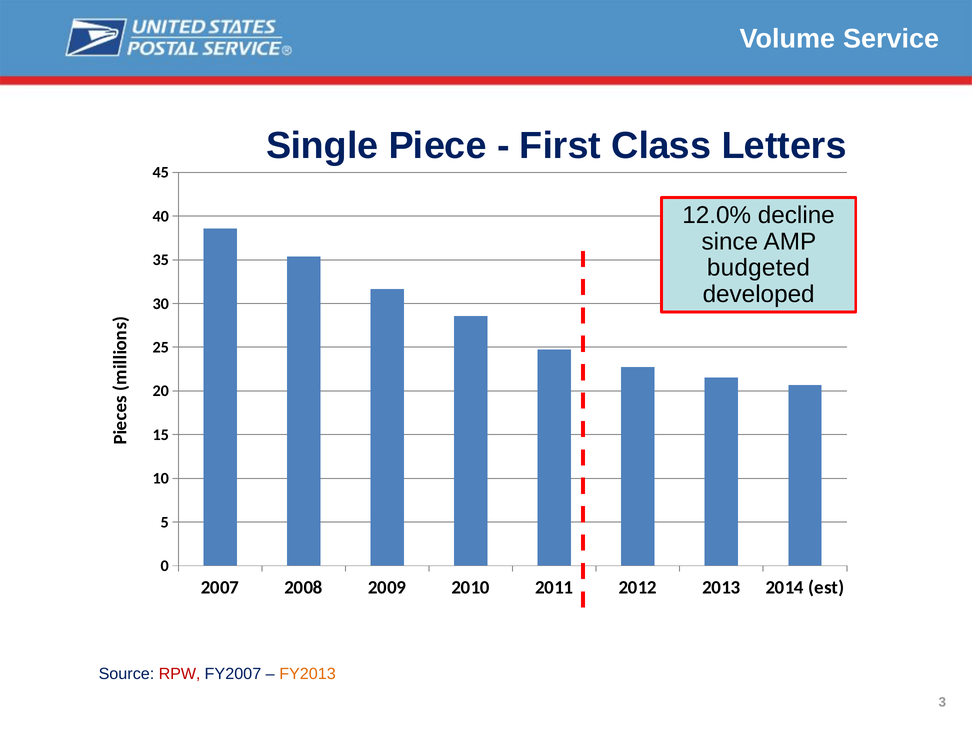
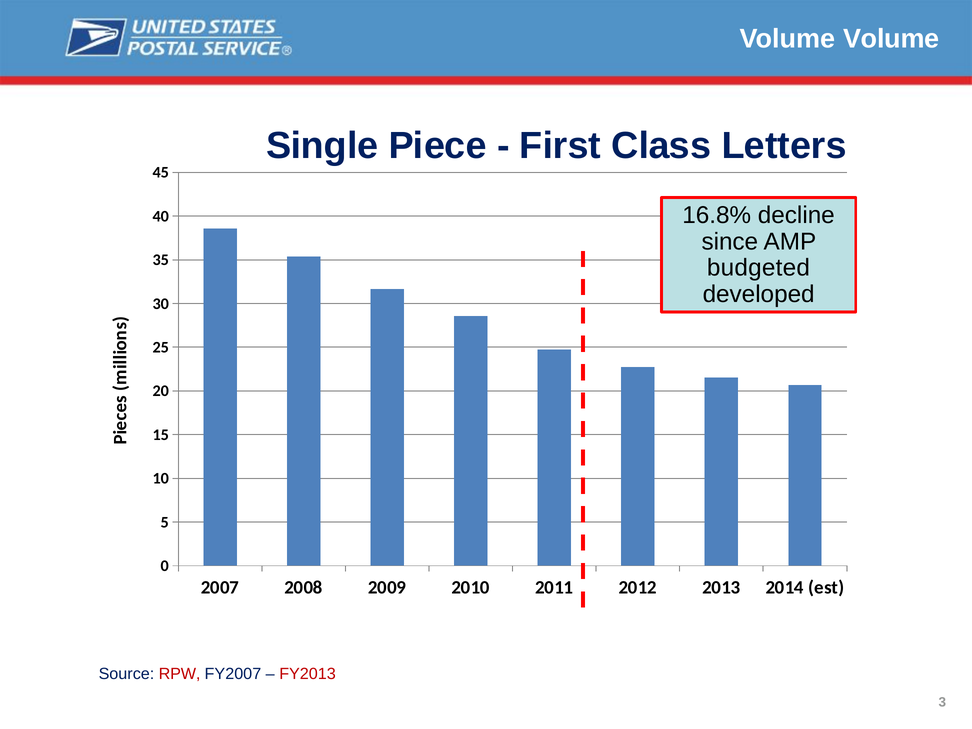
Volume Service: Service -> Volume (891, 39)
12.0%: 12.0% -> 16.8% (717, 215)
FY2013 colour: orange -> red (308, 674)
